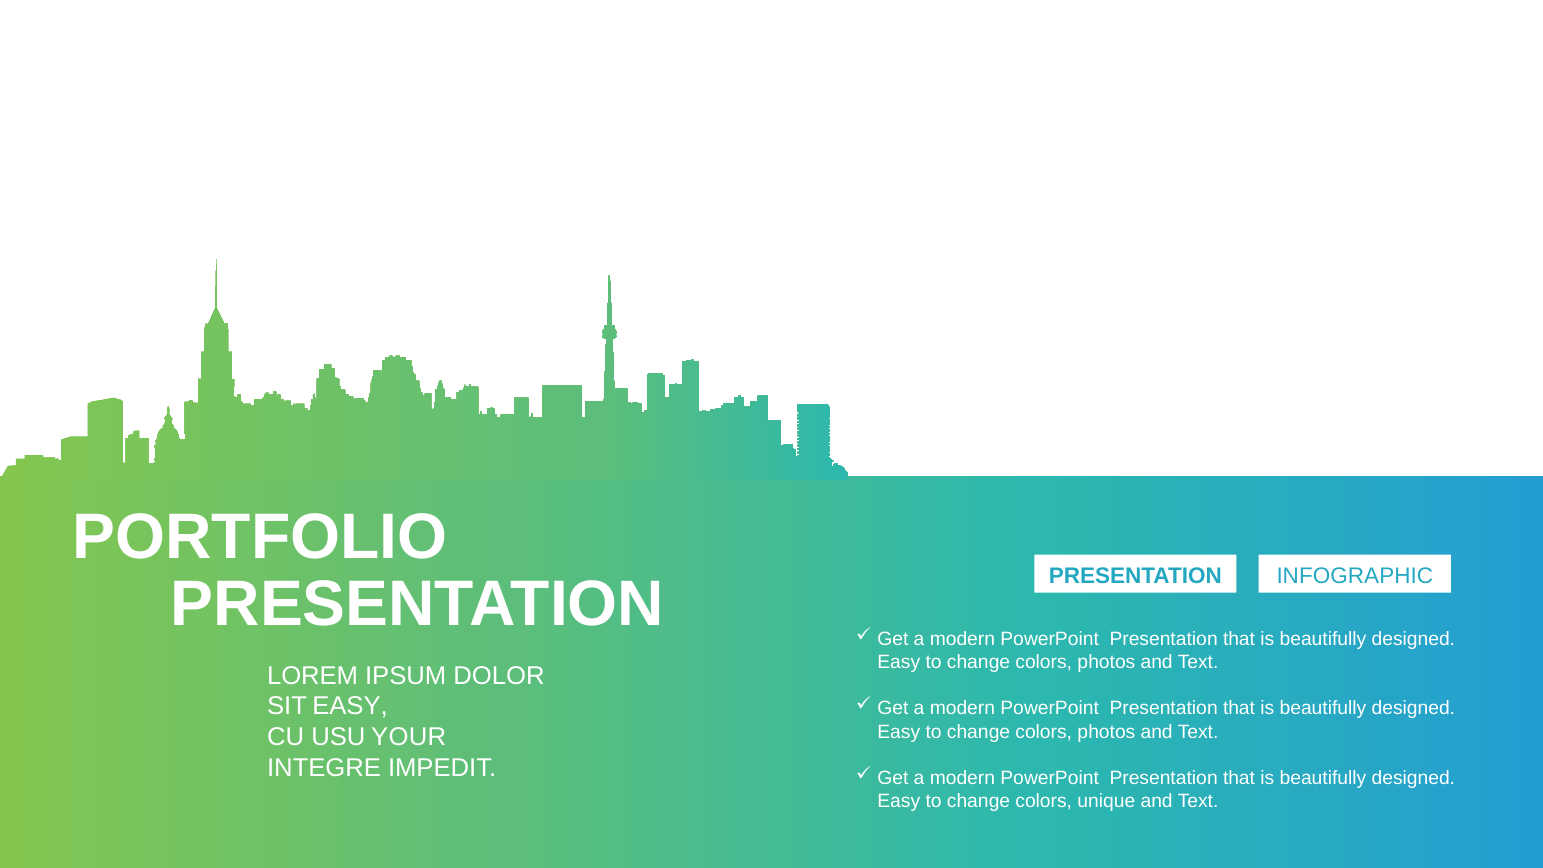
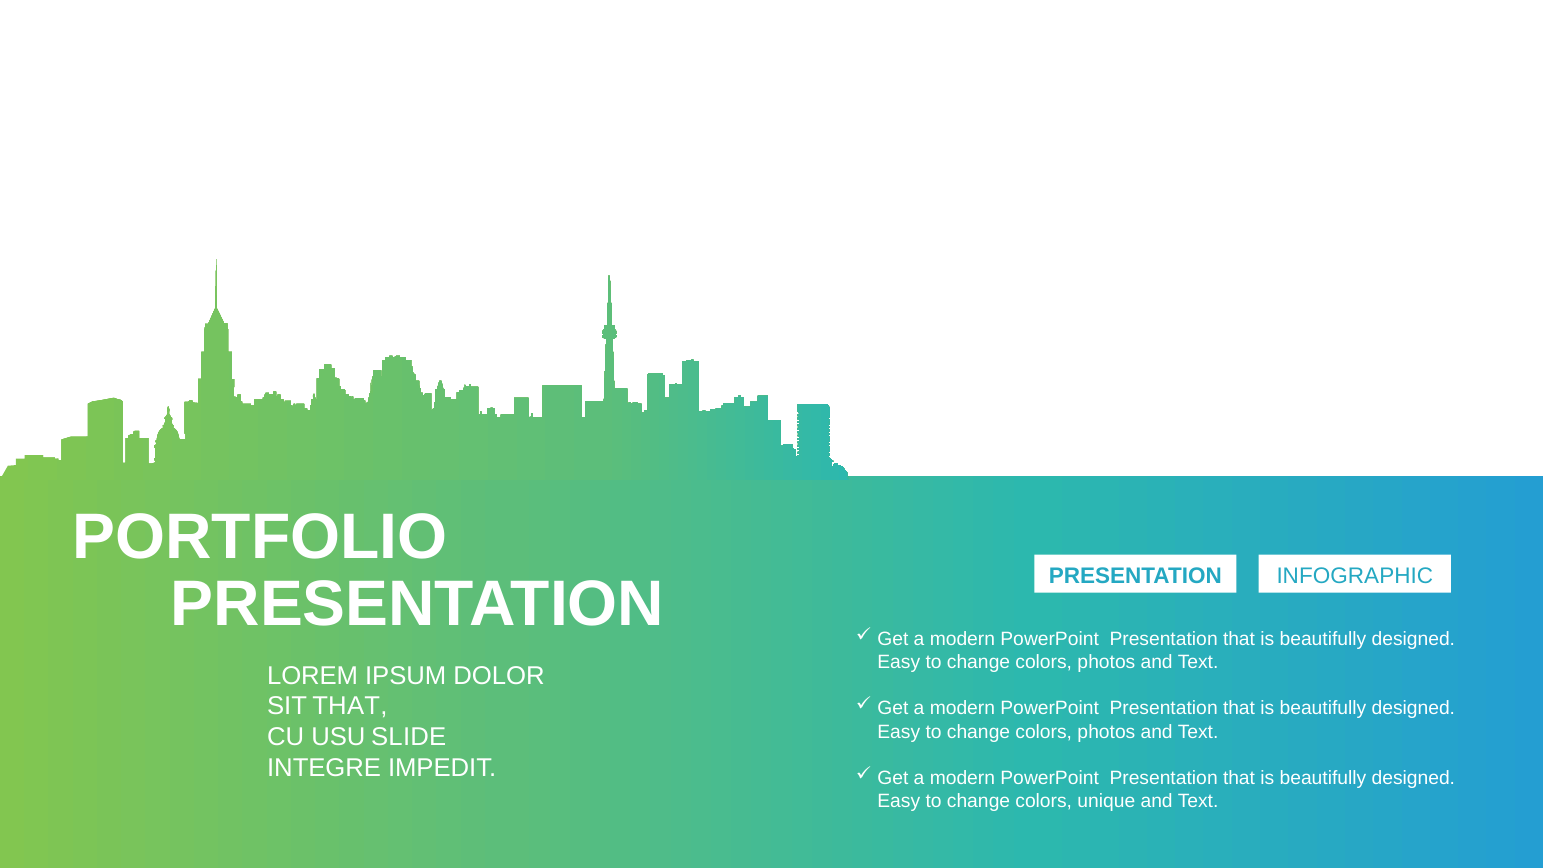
SIT EASY: EASY -> THAT (350, 706)
YOUR: YOUR -> SLIDE (409, 737)
